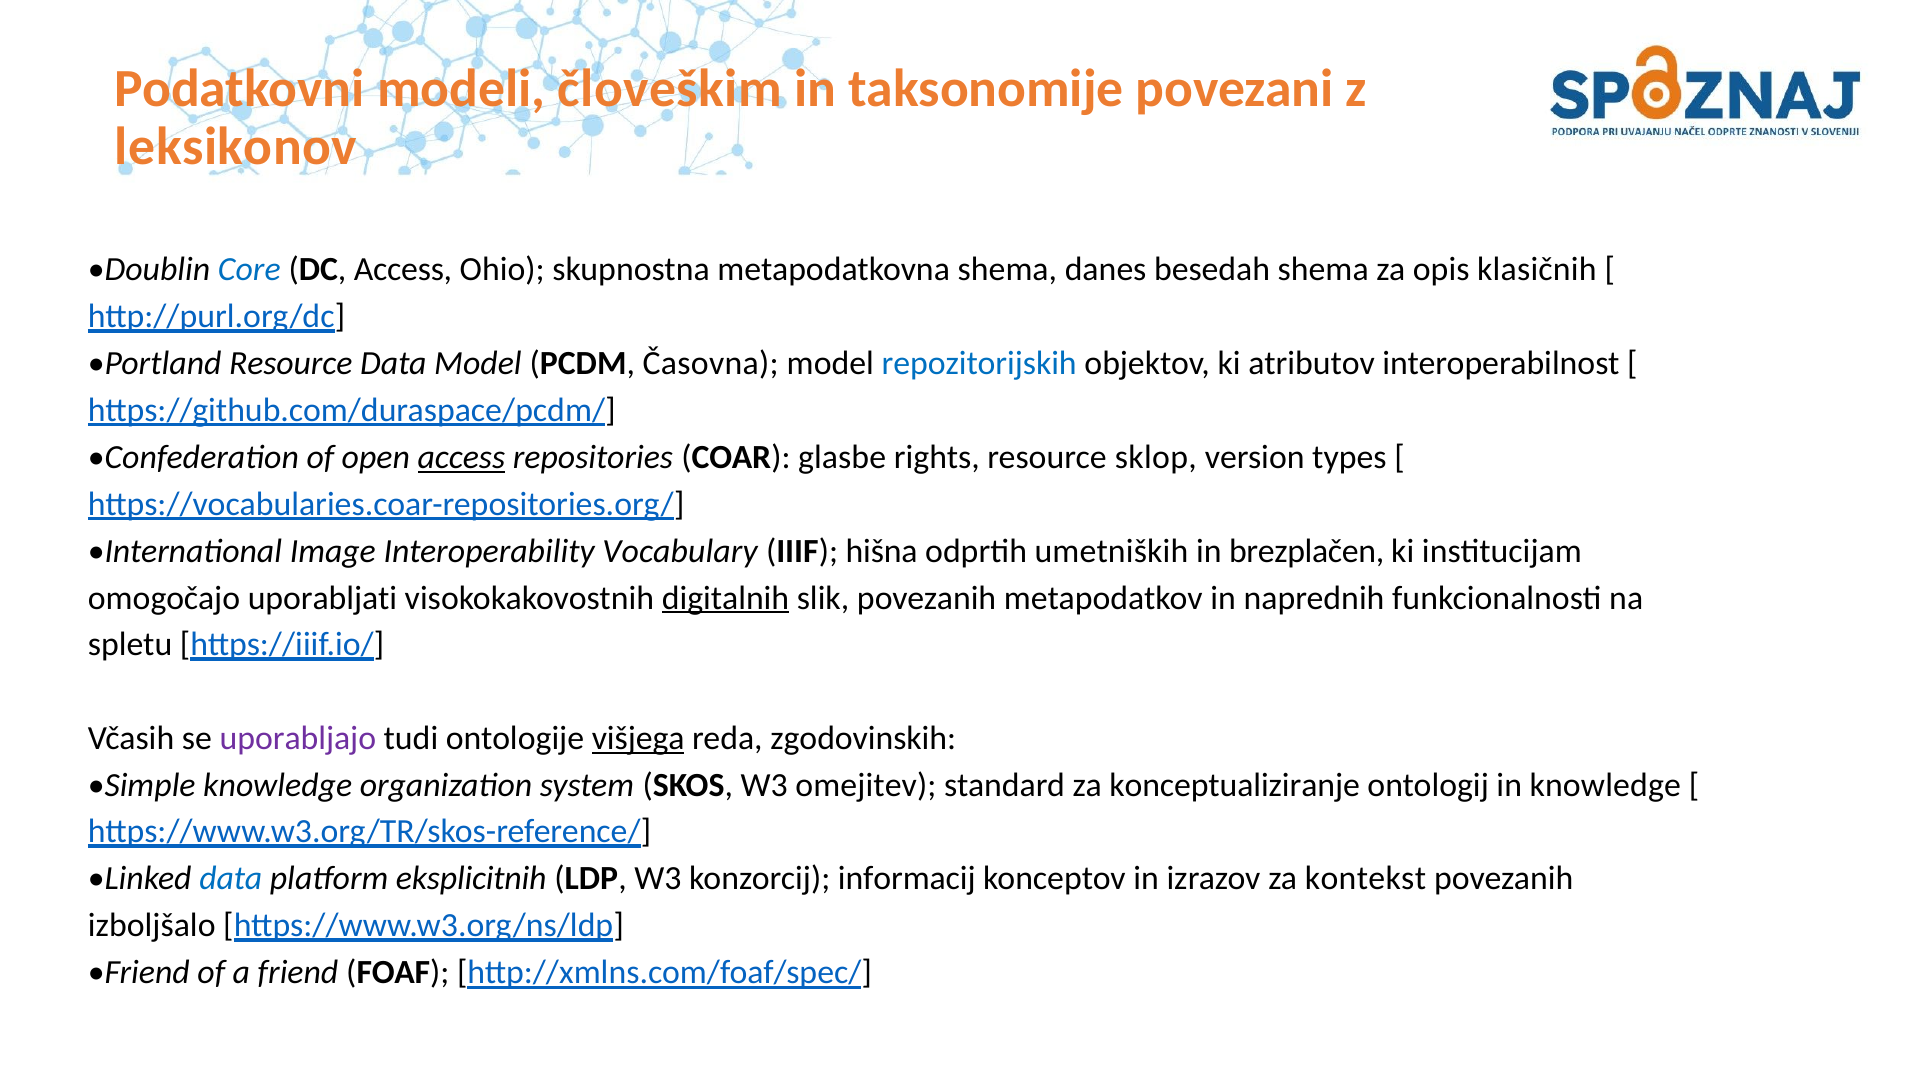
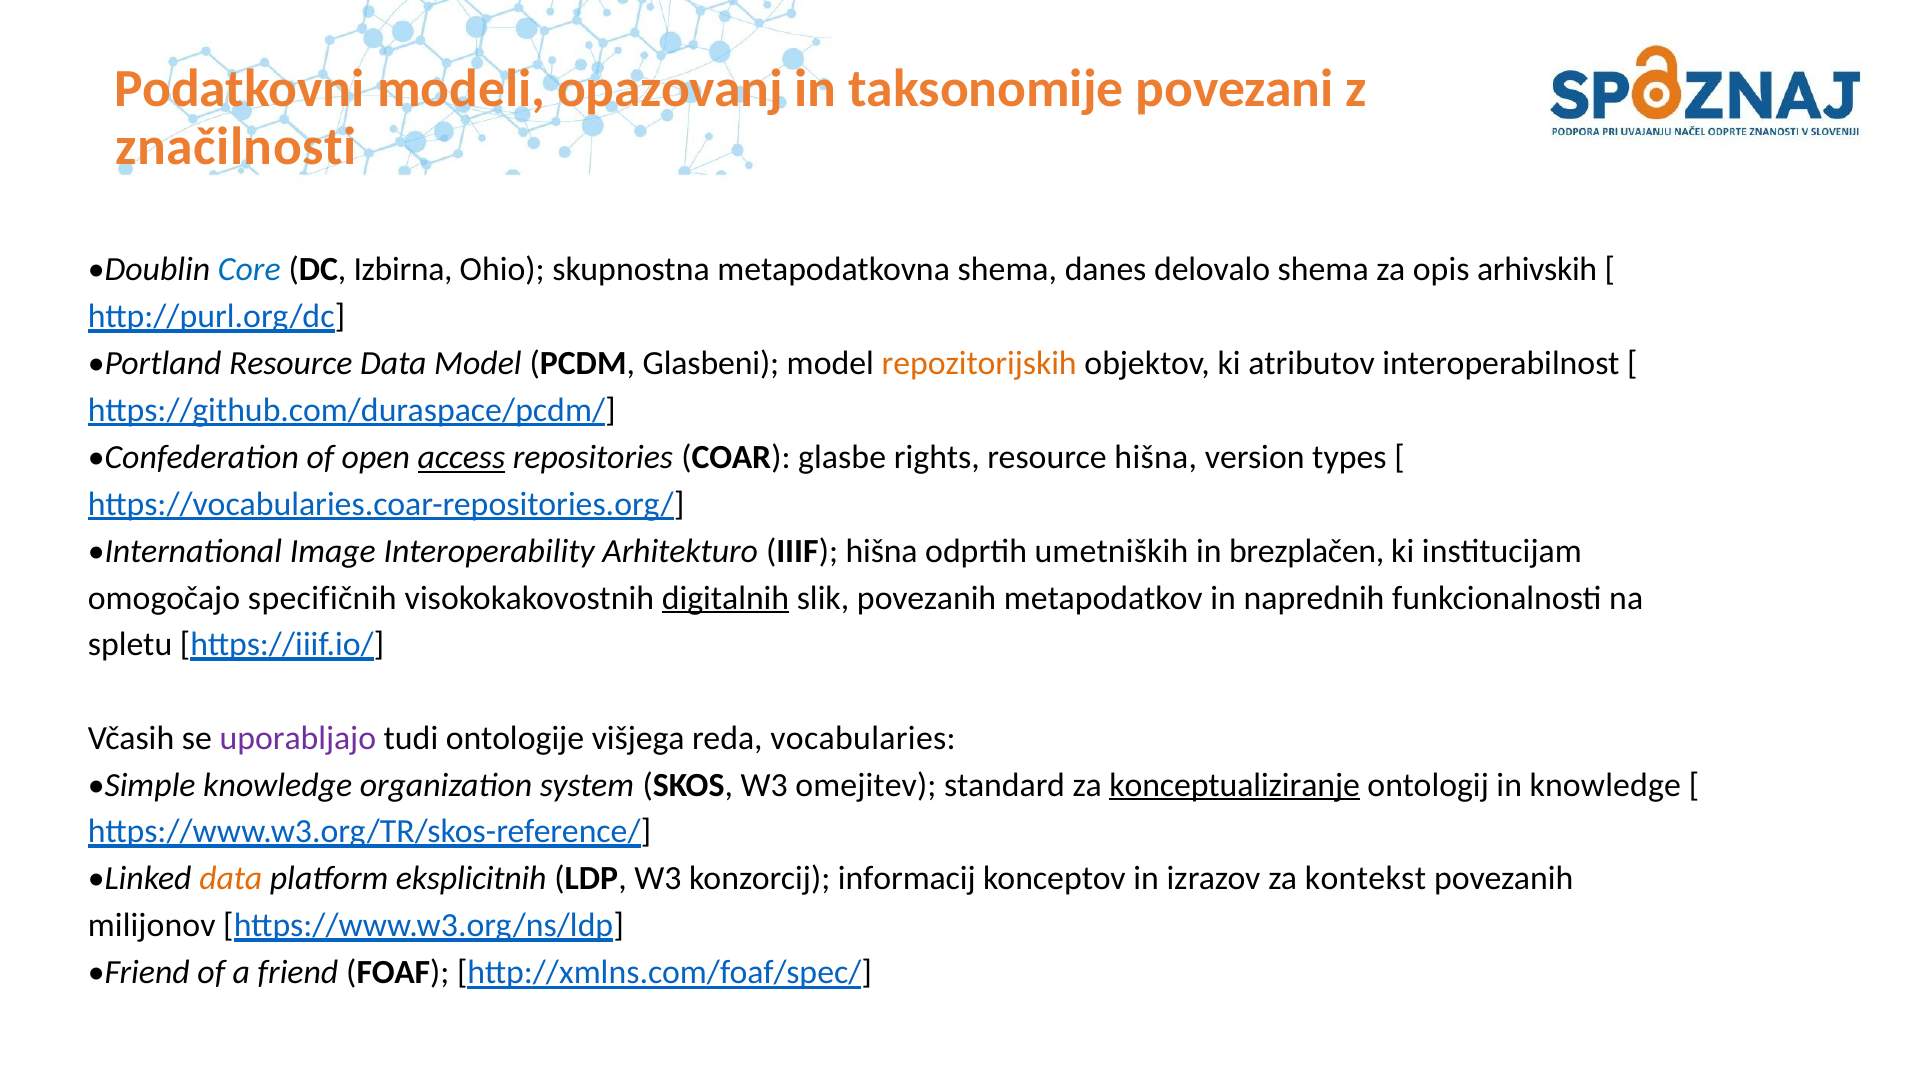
človeškim: človeškim -> opazovanj (670, 89)
leksikonov: leksikonov -> značilnosti (236, 147)
DC Access: Access -> Izbirna (403, 270)
besedah: besedah -> delovalo (1212, 270)
klasičnih: klasičnih -> arhivskih (1537, 270)
Časovna: Časovna -> Glasbeni (711, 364)
repozitorijskih colour: blue -> orange (979, 364)
resource sklop: sklop -> hišna (1156, 458)
Vocabulary: Vocabulary -> Arhitekturo (680, 552)
uporabljati: uporabljati -> specifičnih (322, 598)
višjega underline: present -> none (638, 739)
zgodovinskih: zgodovinskih -> vocabularies (863, 739)
konceptualiziranje underline: none -> present (1235, 785)
data colour: blue -> orange (231, 879)
izboljšalo: izboljšalo -> milijonov (152, 926)
